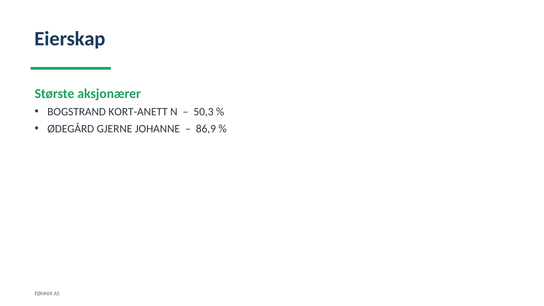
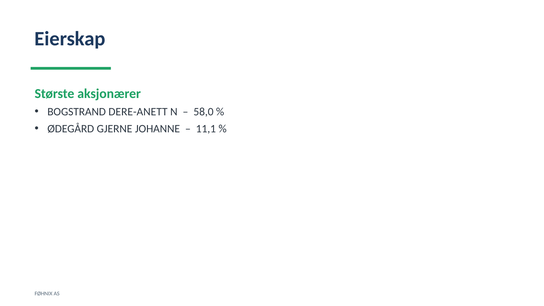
KORT-ANETT: KORT-ANETT -> DERE-ANETT (138, 112)
50,3: 50,3 -> 58,0 (203, 112)
86,9: 86,9 -> 11,1 (206, 129)
